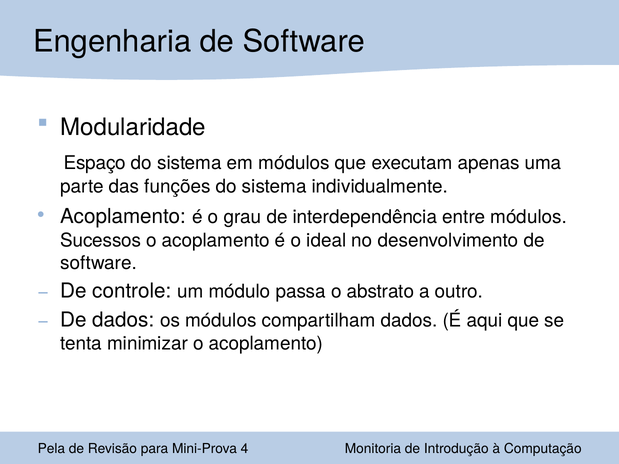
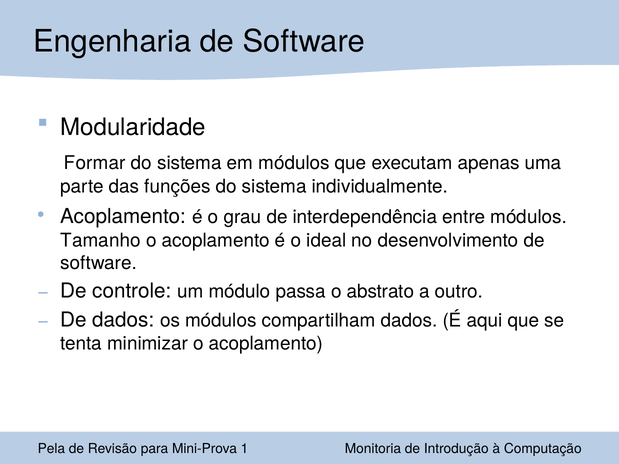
Espaço: Espaço -> Formar (95, 163)
Sucessos: Sucessos -> Tamanho (101, 241)
4: 4 -> 1 (245, 449)
